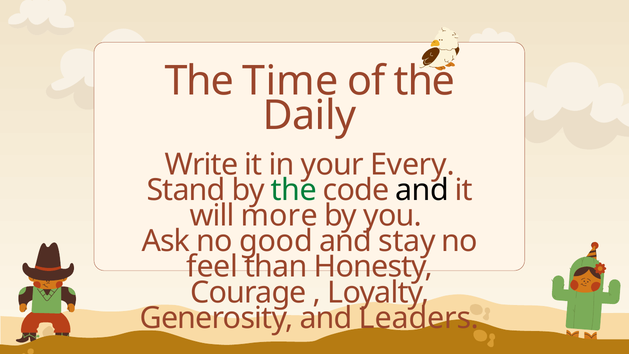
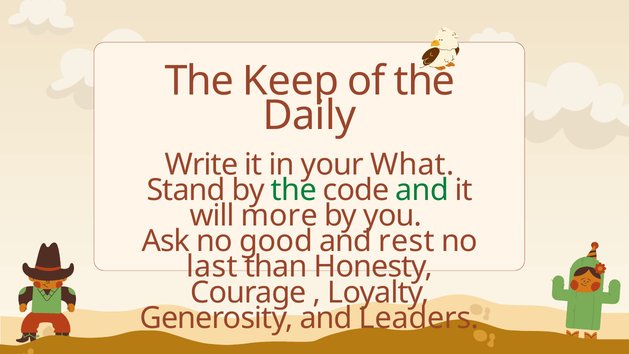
Time: Time -> Keep (291, 81)
Every: Every -> What (412, 164)
and colour: black -> green (422, 190)
stay: stay -> rest (407, 241)
feel: feel -> last (212, 267)
